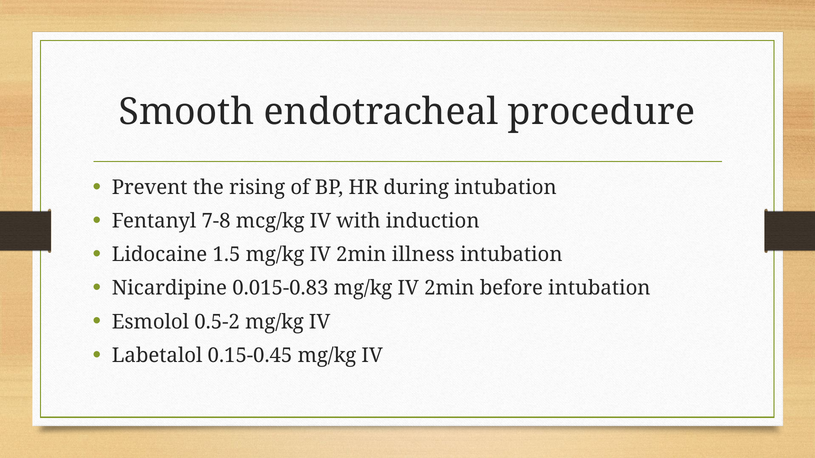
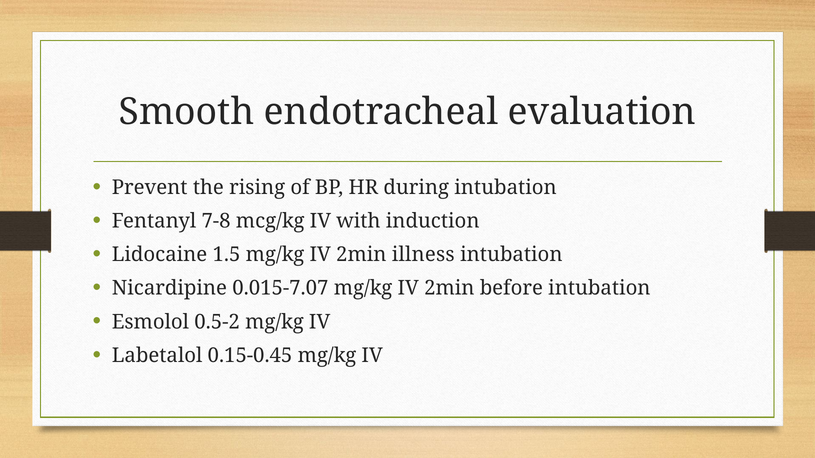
procedure: procedure -> evaluation (602, 112)
0.015-0.83: 0.015-0.83 -> 0.015-7.07 (280, 288)
